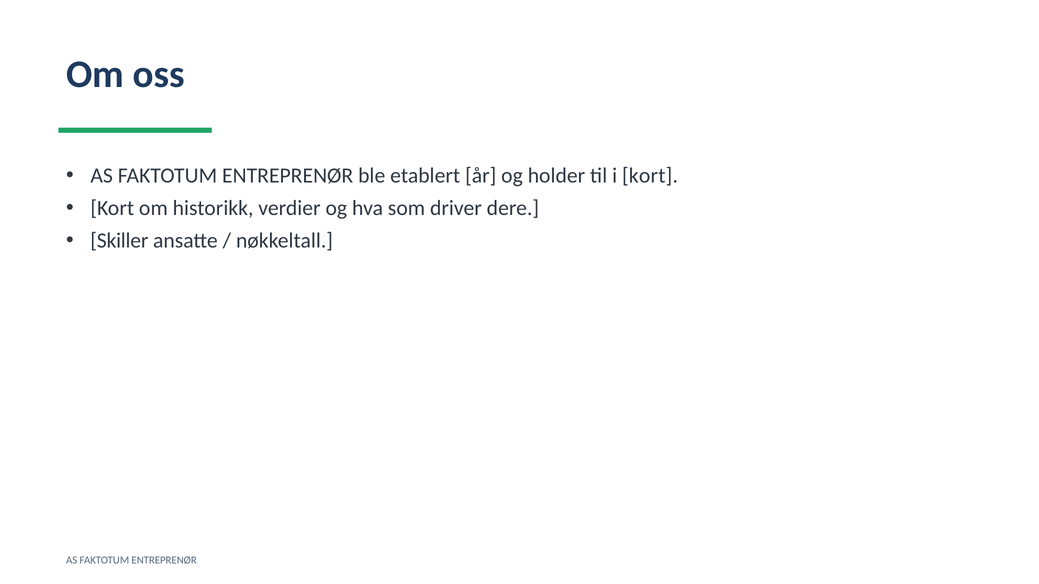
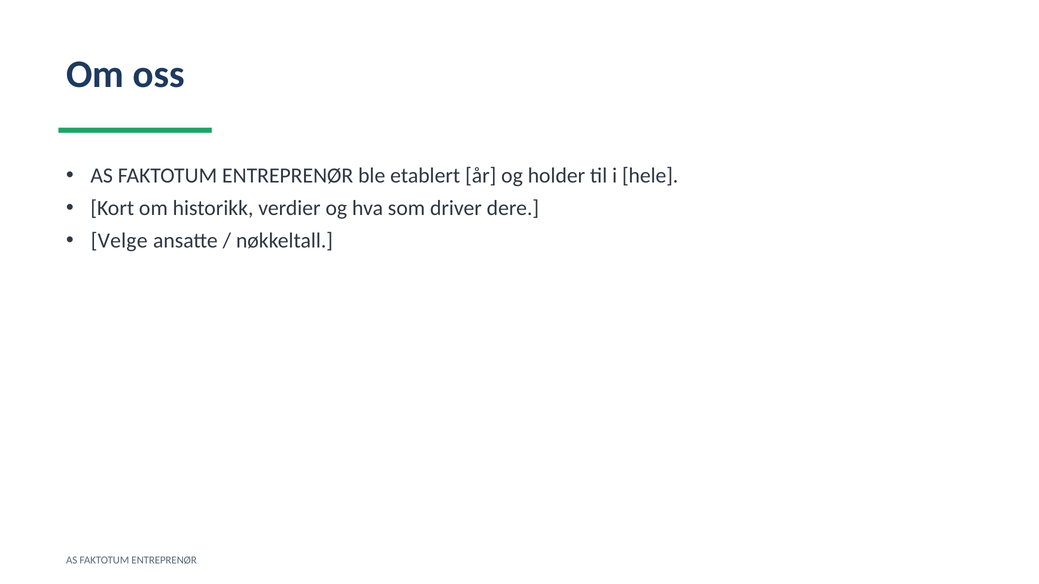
i kort: kort -> hele (650, 176)
Skiller: Skiller -> Velge (119, 241)
